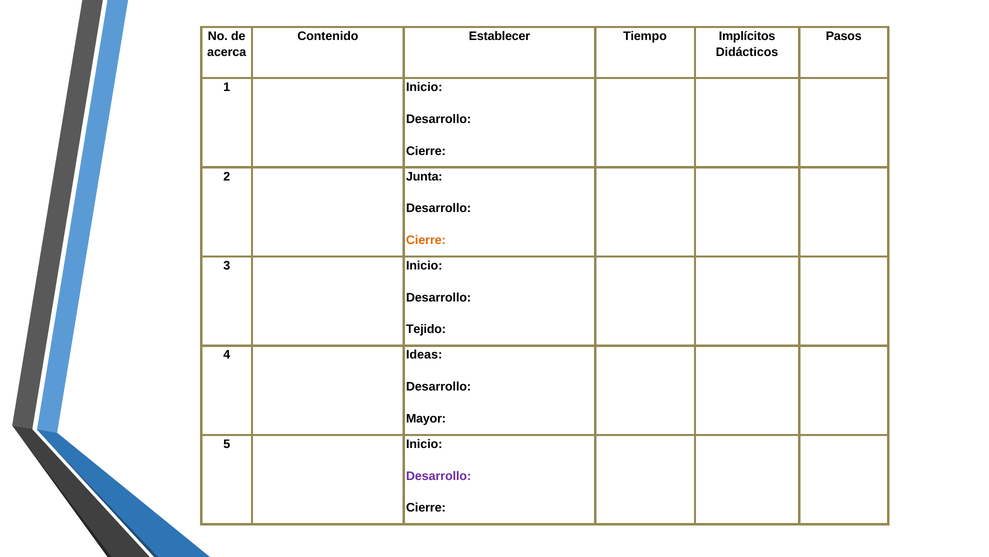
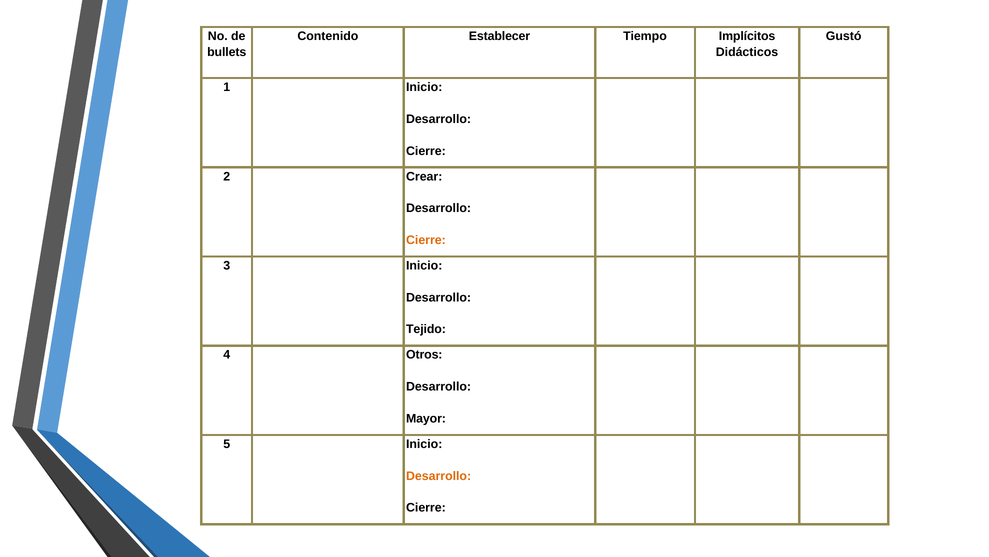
Pasos: Pasos -> Gustó (844, 36)
acerca: acerca -> bullets (227, 52)
Junta: Junta -> Crear (424, 176)
Ideas: Ideas -> Otros (424, 354)
Desarrollo colour: purple -> orange (439, 475)
